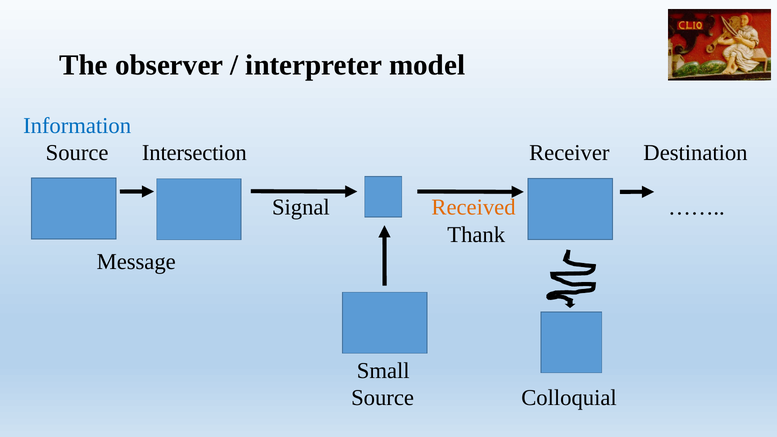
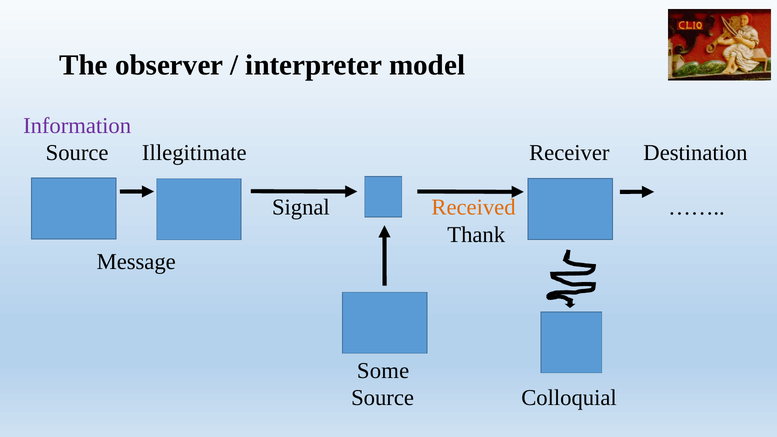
Information colour: blue -> purple (77, 126)
Intersection: Intersection -> Illegitimate (194, 153)
Small: Small -> Some (383, 371)
